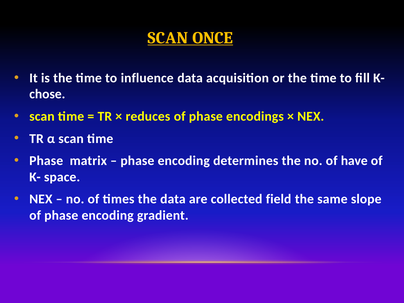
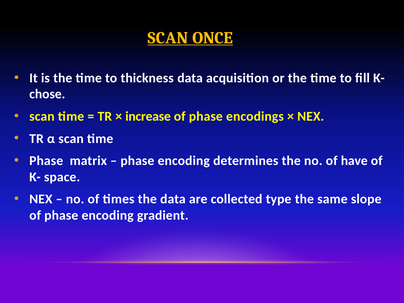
influence: influence -> thickness (147, 78)
reduces: reduces -> increase (148, 116)
field: field -> type (279, 199)
